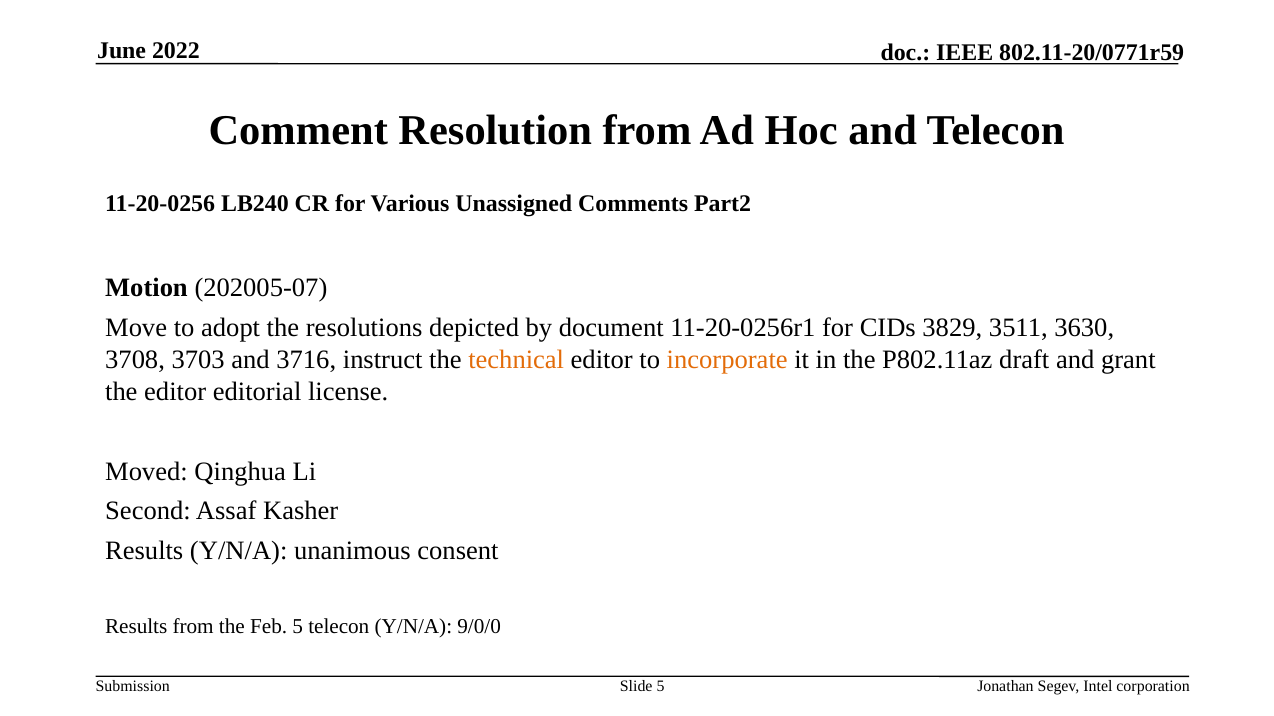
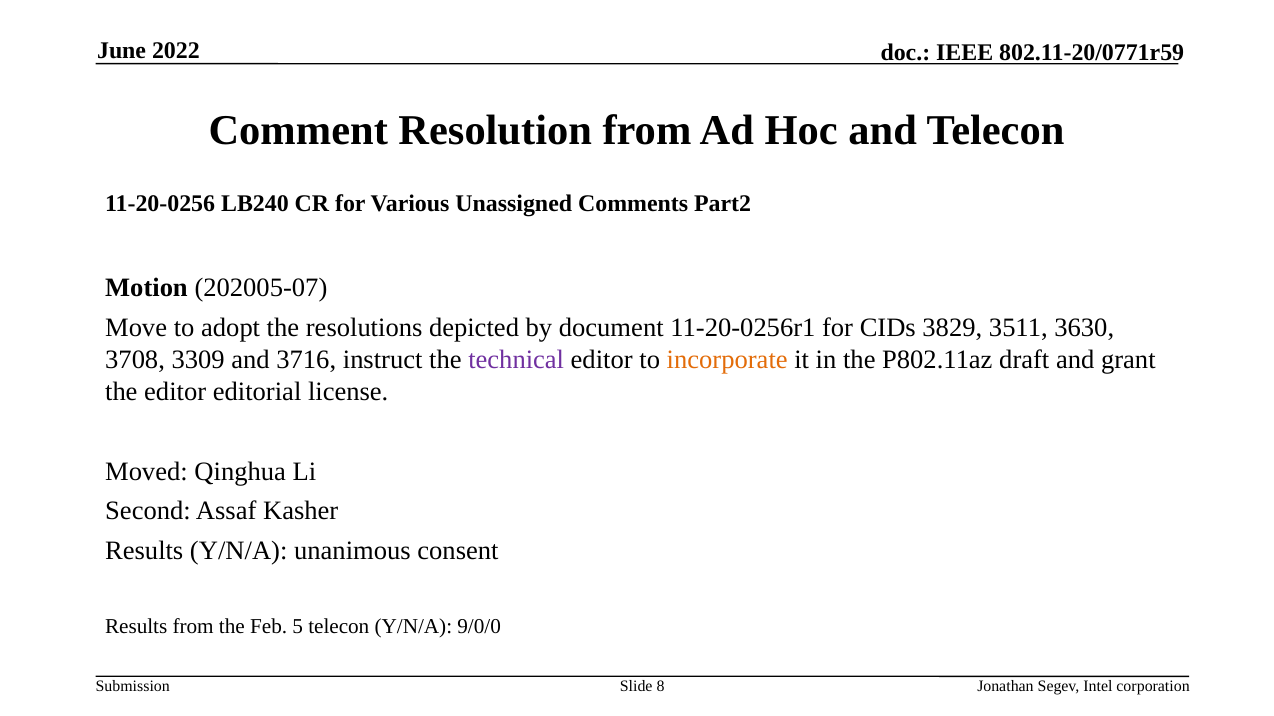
3703: 3703 -> 3309 (198, 360)
technical colour: orange -> purple (516, 360)
Slide 5: 5 -> 8 (661, 687)
